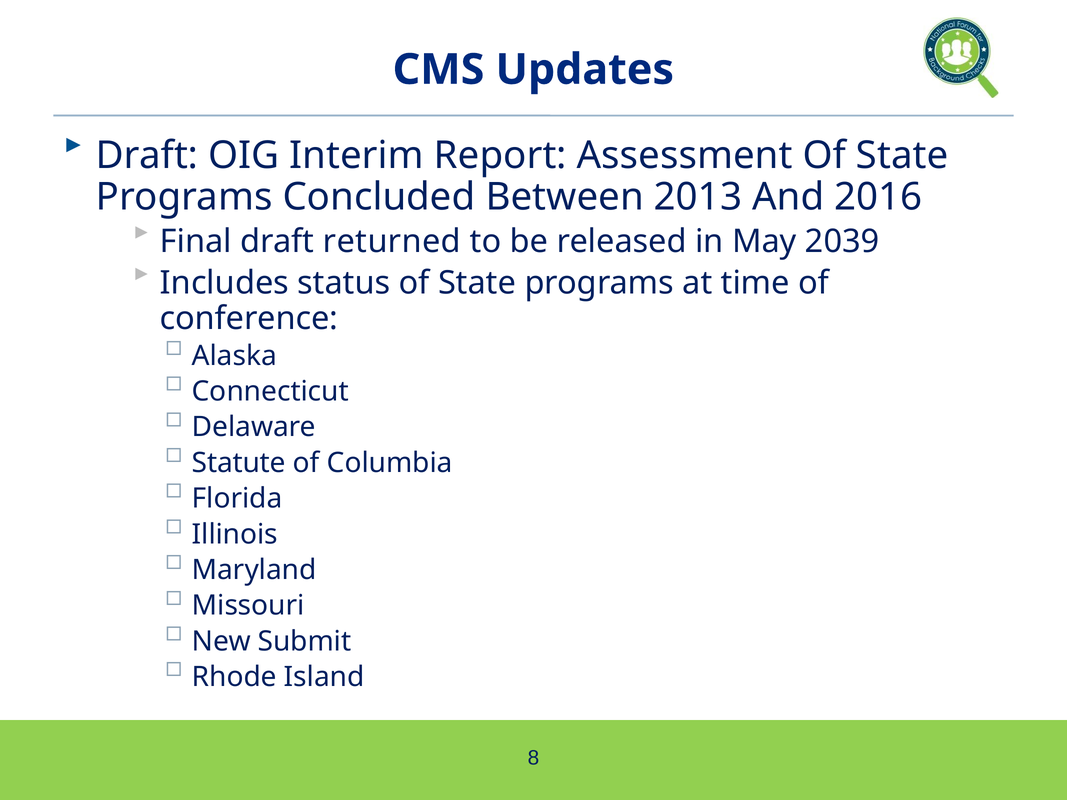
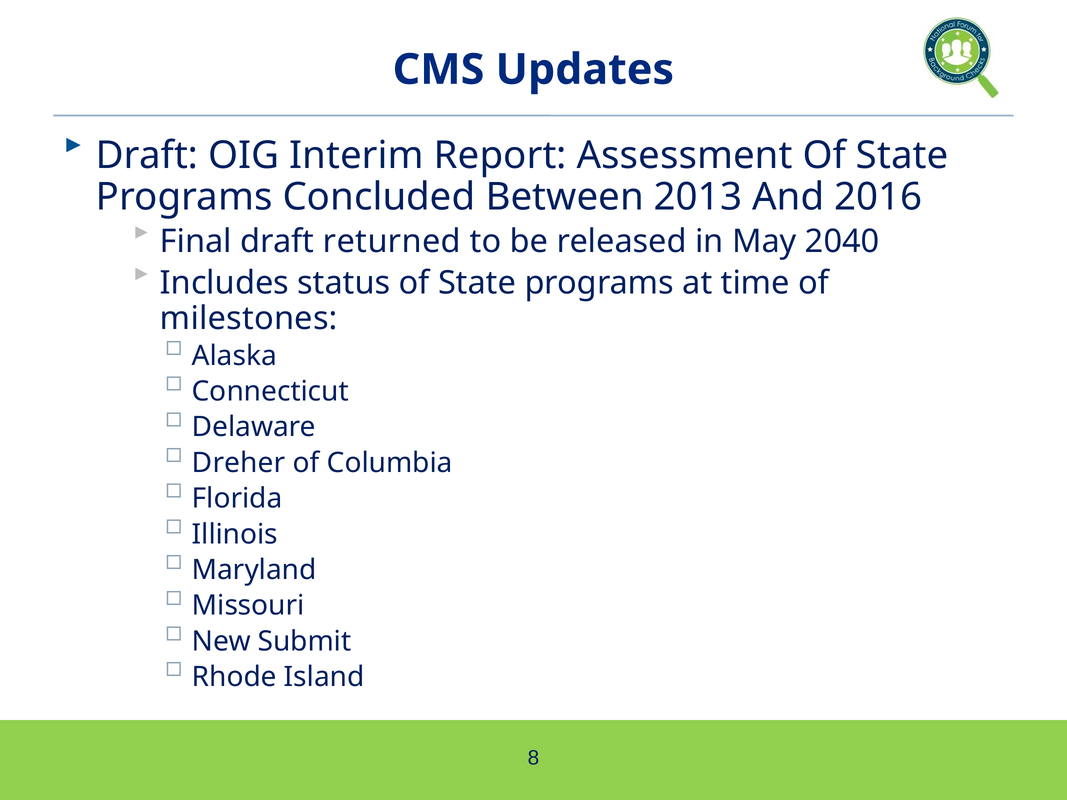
2039: 2039 -> 2040 (842, 241)
conference: conference -> milestones (249, 318)
Statute: Statute -> Dreher (239, 463)
